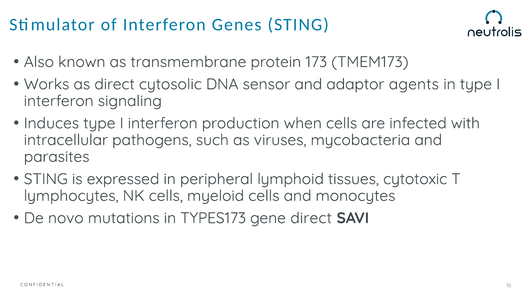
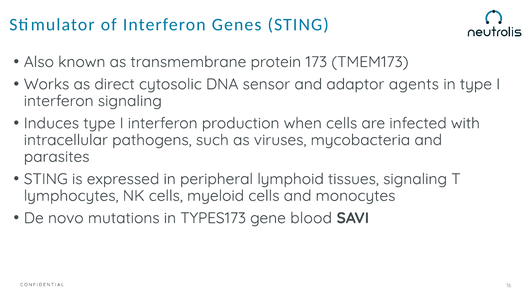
tissues cytotoxic: cytotoxic -> signaling (415, 179)
gene direct: direct -> blood (311, 218)
